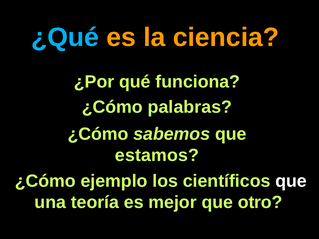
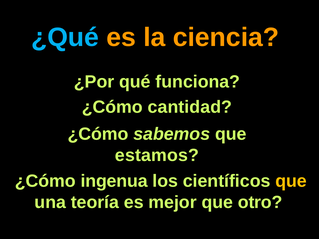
palabras: palabras -> cantidad (190, 107)
ejemplo: ejemplo -> ingenua (114, 181)
que colour: white -> yellow (291, 181)
